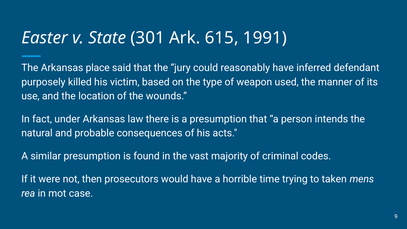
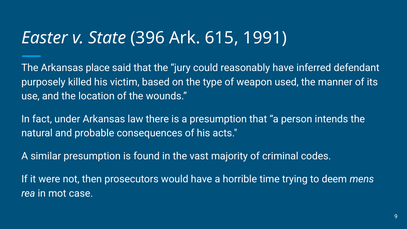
301: 301 -> 396 (148, 38)
taken: taken -> deem (334, 179)
